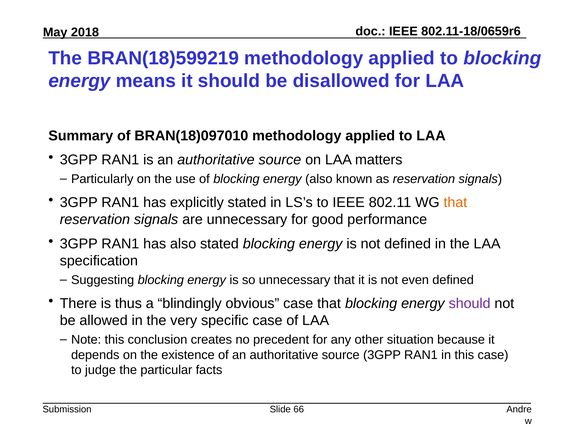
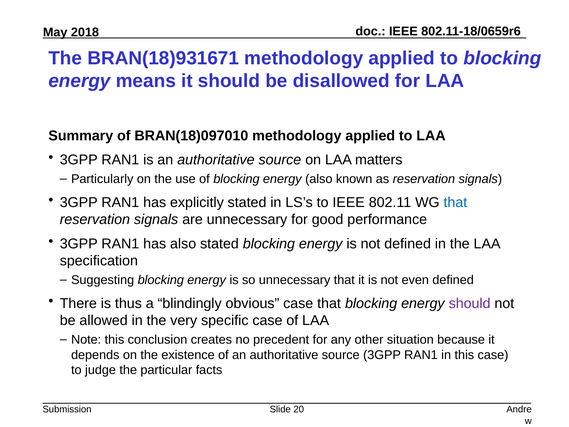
BRAN(18)599219: BRAN(18)599219 -> BRAN(18)931671 (163, 58)
that colour: orange -> blue (455, 202)
66: 66 -> 20 (299, 409)
